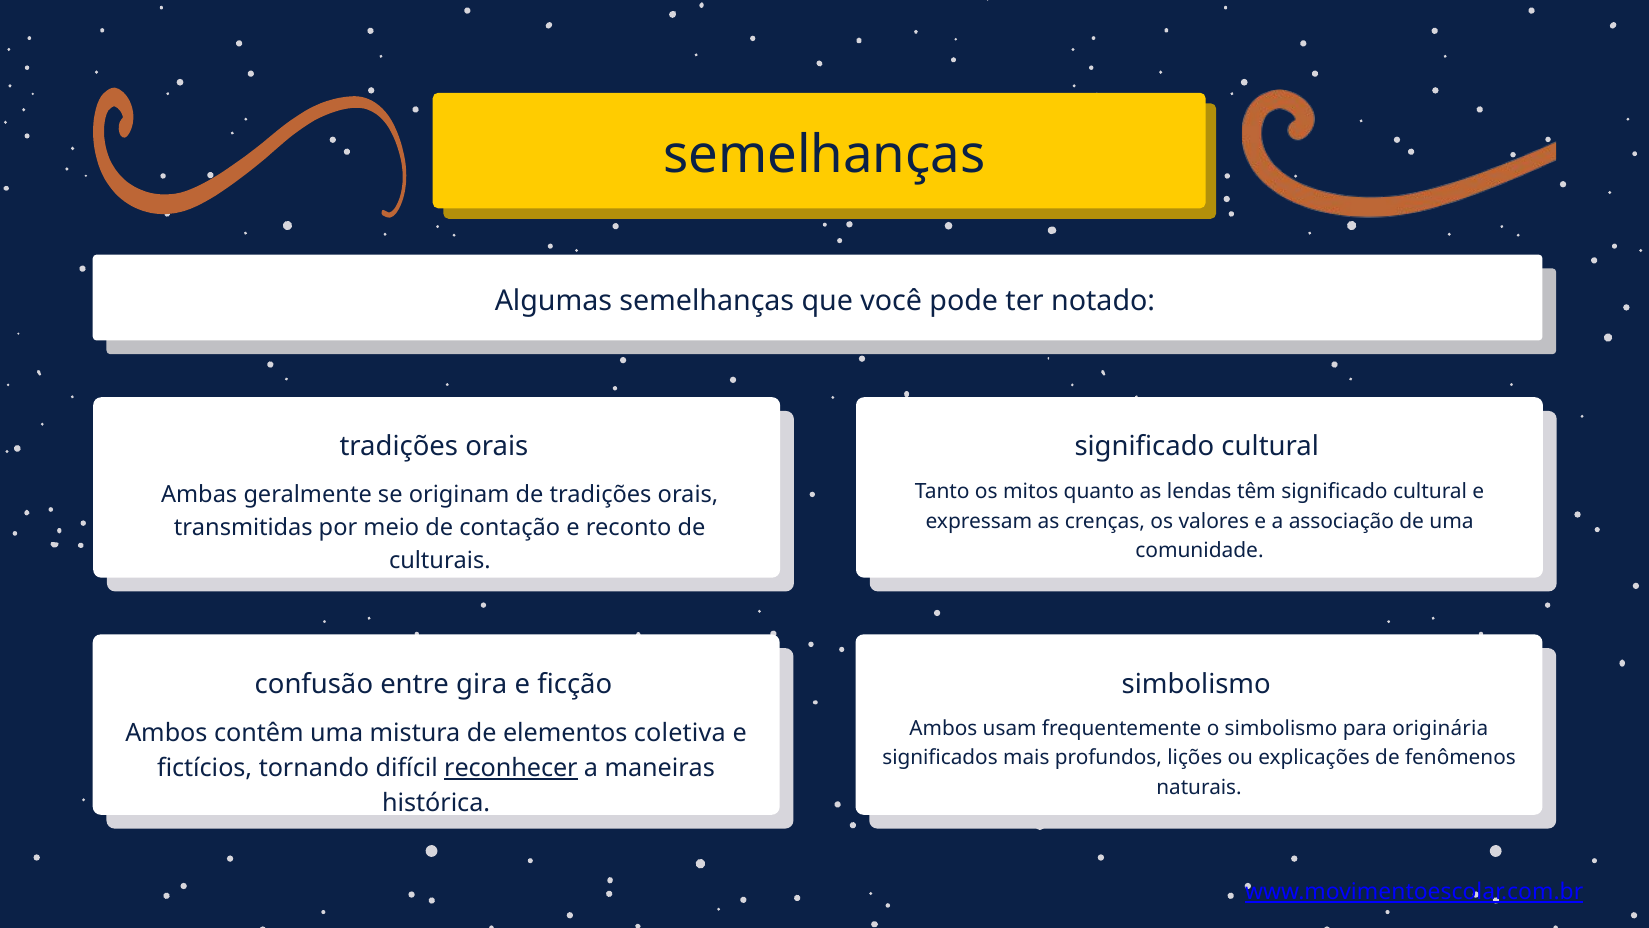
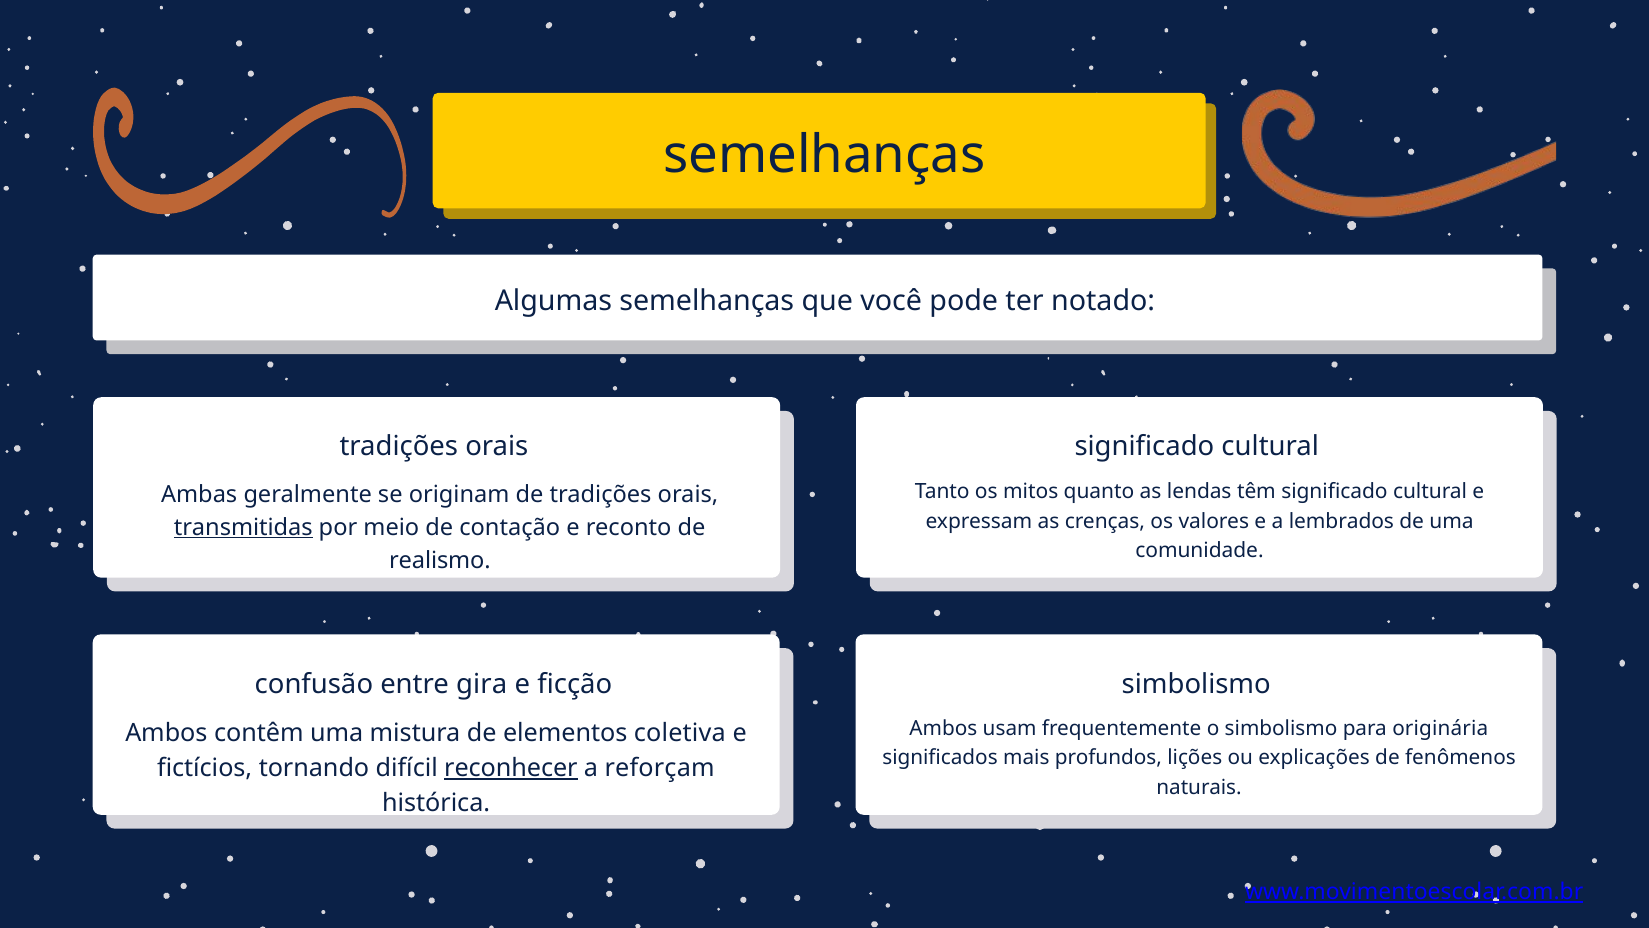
associação: associação -> lembrados (1341, 521)
transmitidas underline: none -> present (243, 527)
culturais: culturais -> realismo (440, 560)
maneiras: maneiras -> reforçam (660, 768)
